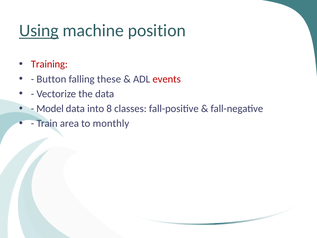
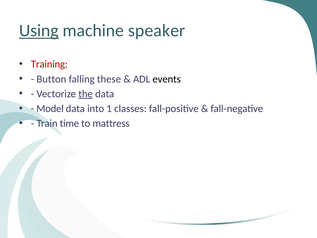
position: position -> speaker (157, 31)
events colour: red -> black (167, 79)
the underline: none -> present (86, 94)
8: 8 -> 1 (109, 109)
area: area -> time (69, 123)
monthly: monthly -> mattress (111, 123)
